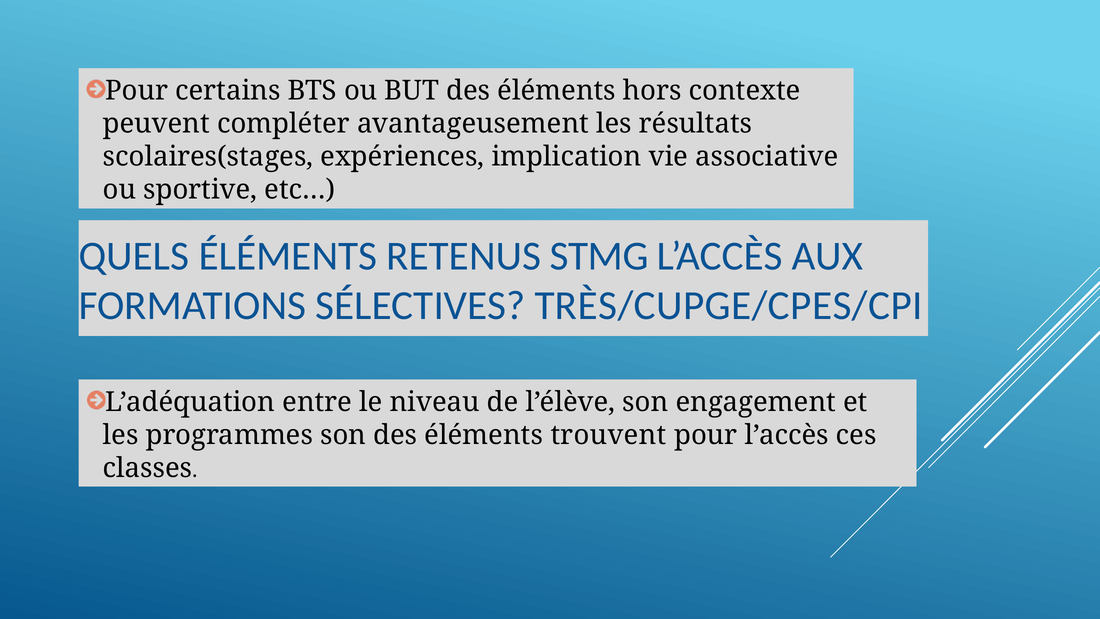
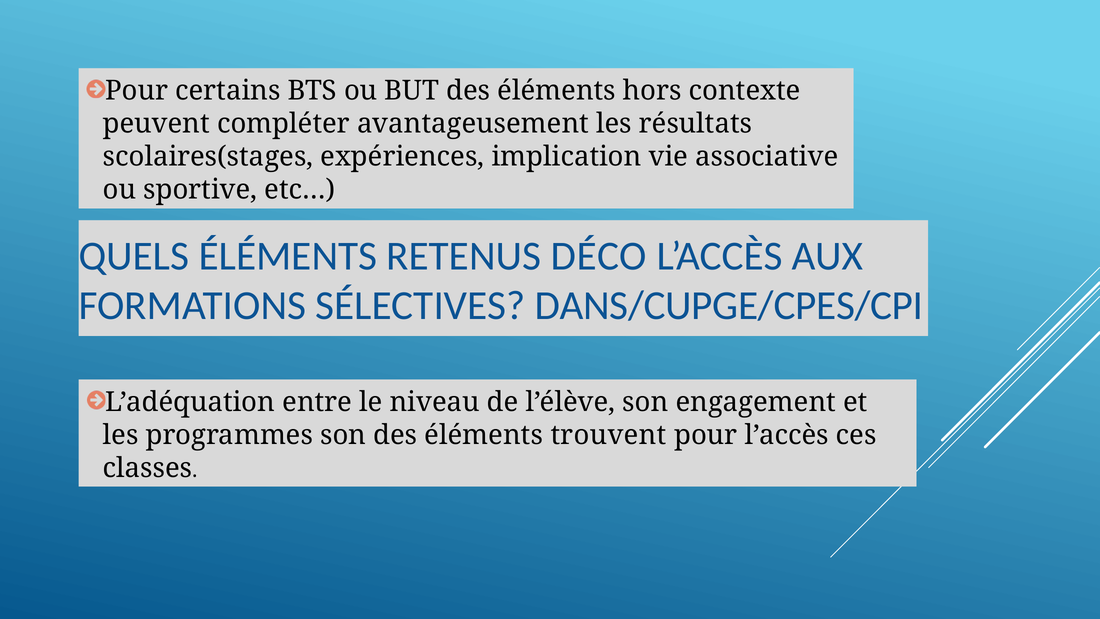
STMG: STMG -> DÉCO (599, 256)
TRÈS/CUPGE/CPES/CPI: TRÈS/CUPGE/CPES/CPI -> DANS/CUPGE/CPES/CPI (729, 306)
